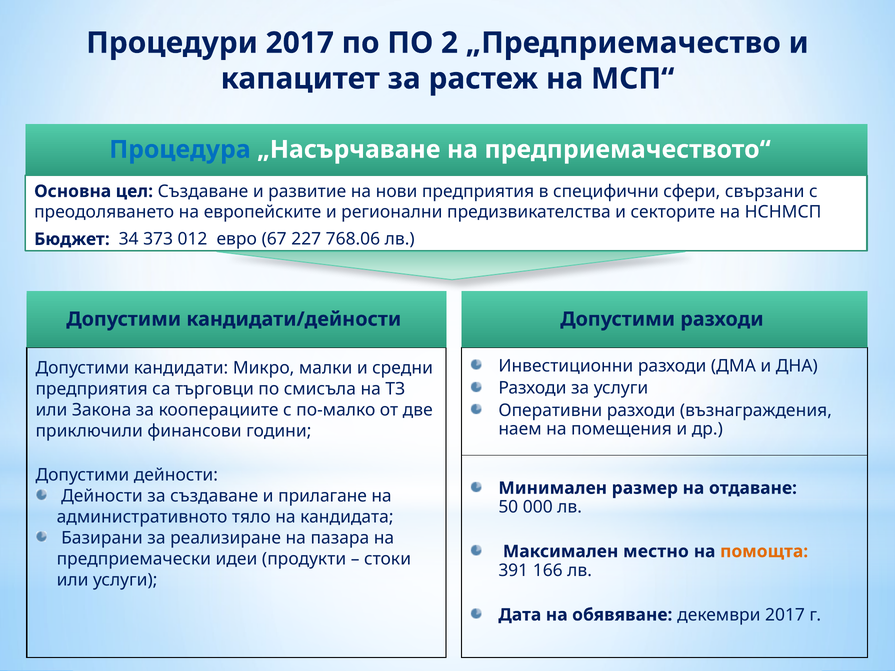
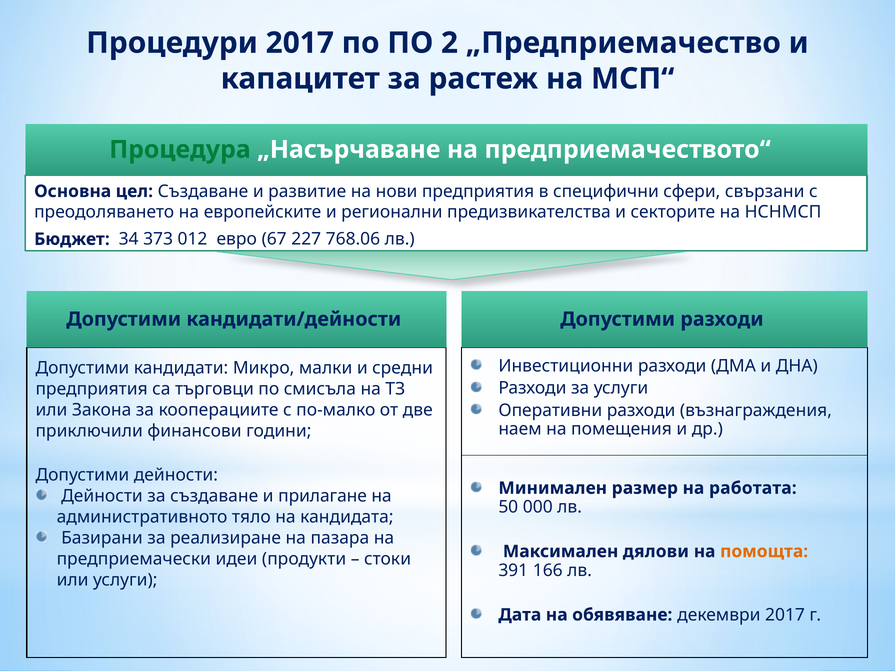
Процедура colour: blue -> green (180, 150)
отдаване: отдаване -> работата (753, 488)
местно: местно -> дялови (656, 552)
